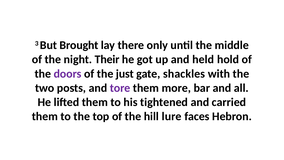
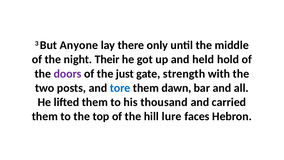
Brought: Brought -> Anyone (79, 45)
shackles: shackles -> strength (184, 74)
tore colour: purple -> blue (120, 88)
more: more -> dawn (176, 88)
tightened: tightened -> thousand (164, 102)
